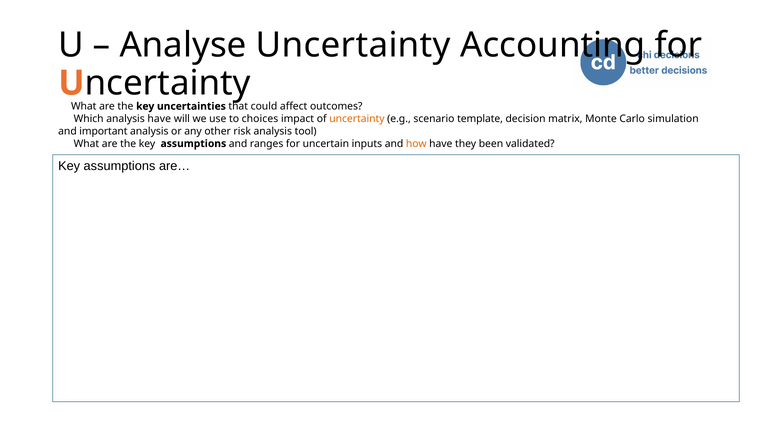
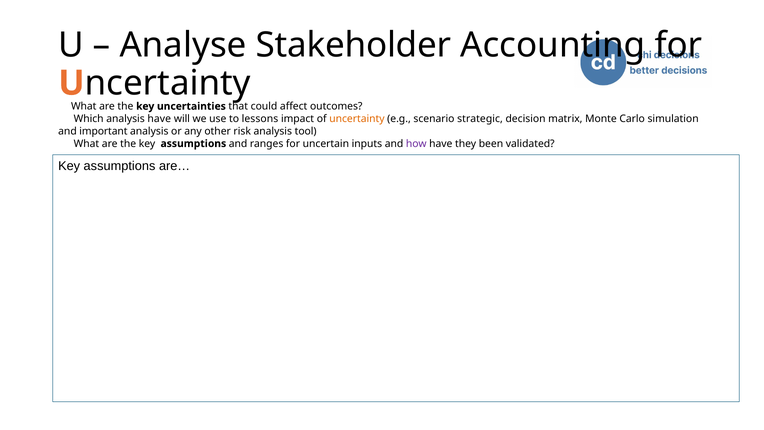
Analyse Uncertainty: Uncertainty -> Stakeholder (353, 45)
choices: choices -> lessons (260, 119)
template: template -> strategic (480, 119)
how colour: orange -> purple (416, 144)
